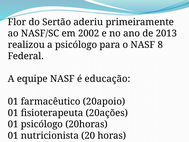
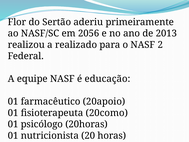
2002: 2002 -> 2056 (89, 33)
a psicólogo: psicólogo -> realizado (76, 45)
8: 8 -> 2 (160, 45)
20ações: 20ações -> 20como (107, 113)
